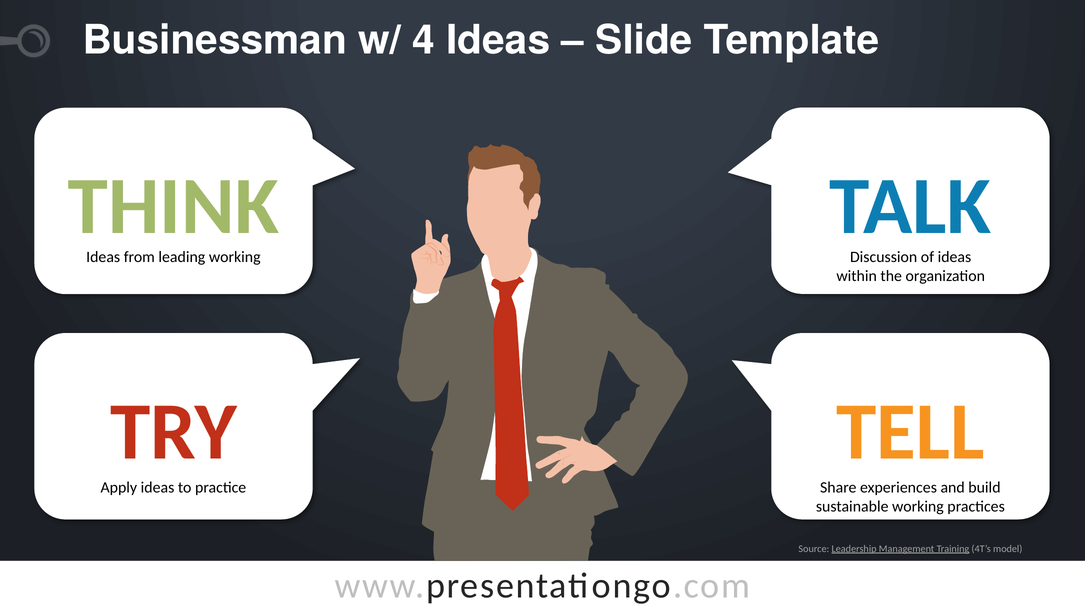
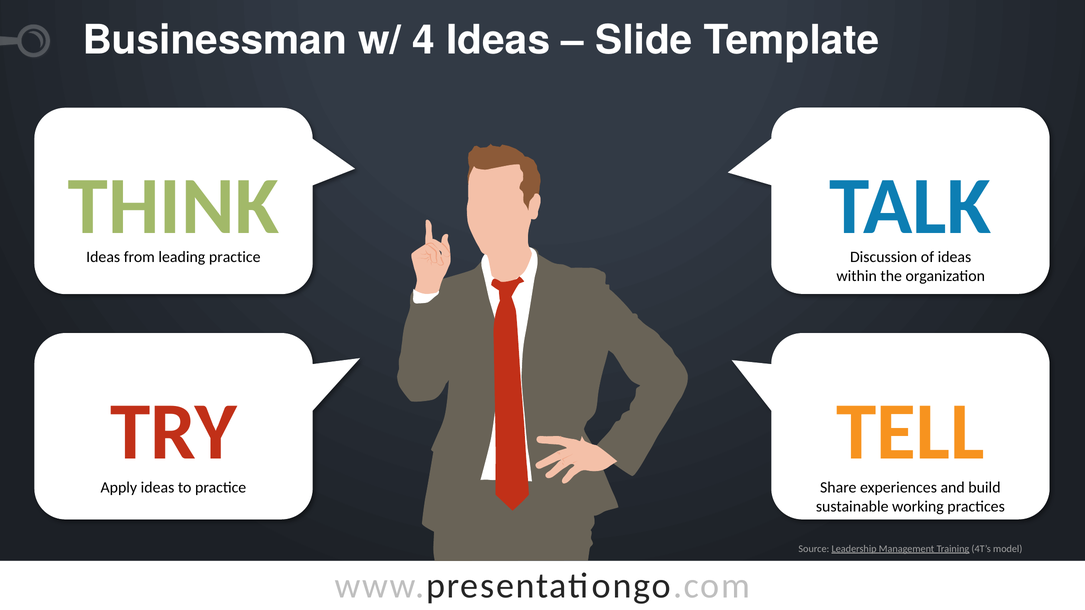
leading working: working -> practice (235, 257)
